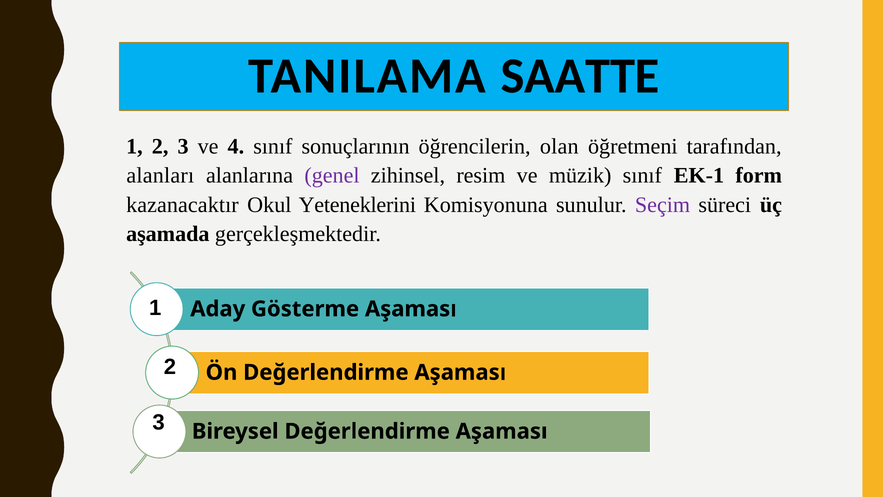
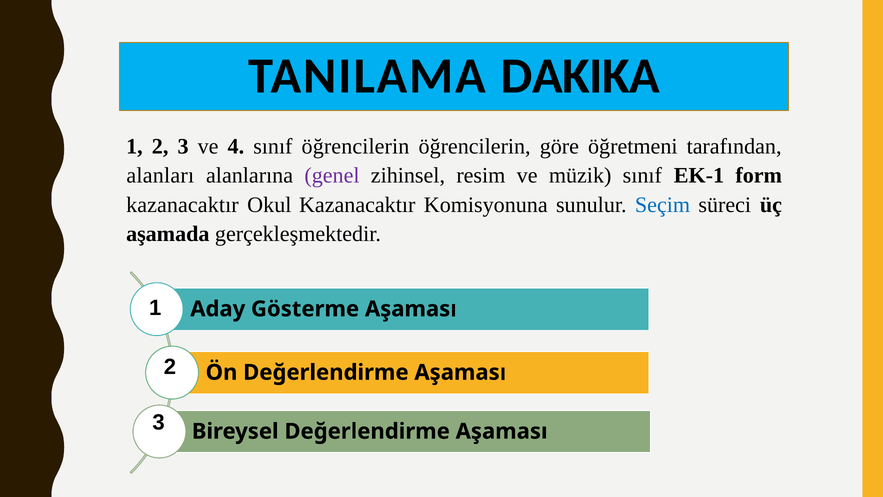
SAATTE: SAATTE -> DAKIKA (580, 76)
sınıf sonuçlarının: sonuçlarının -> öğrencilerin (355, 146)
olan: olan -> göre (559, 146)
Okul Yeteneklerini: Yeteneklerini -> Kazanacaktır (357, 205)
Seçim colour: purple -> blue (663, 205)
